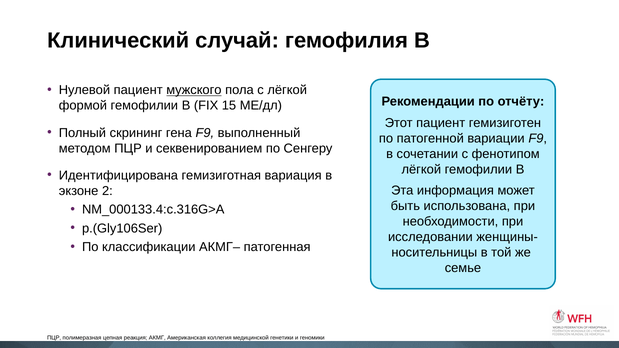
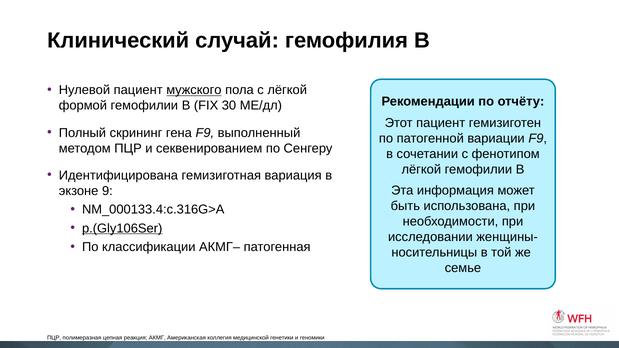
15: 15 -> 30 (229, 106)
2: 2 -> 9 (107, 191)
p.(Gly106Ser underline: none -> present (122, 228)
